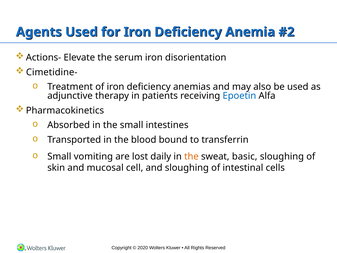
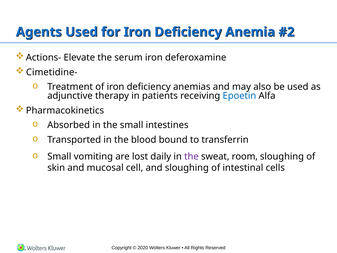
disorientation: disorientation -> deferoxamine (196, 58)
the colour: orange -> purple (191, 156)
basic: basic -> room (245, 156)
